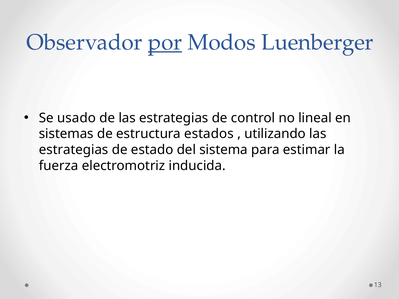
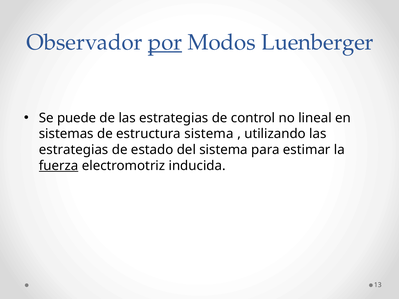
usado: usado -> puede (77, 118)
estructura estados: estados -> sistema (209, 134)
fuerza underline: none -> present (59, 166)
